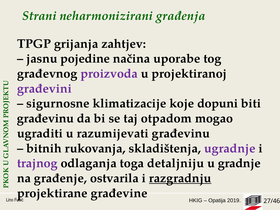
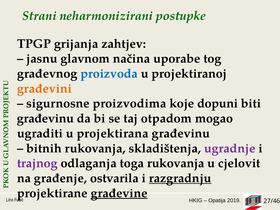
građenja: građenja -> postupke (181, 16)
pojedine: pojedine -> glavnom (85, 59)
proizvoda colour: purple -> blue (109, 74)
građevini colour: purple -> orange (44, 89)
klimatizacije: klimatizacije -> proizvodima (130, 103)
razumijevati: razumijevati -> projektirana (113, 133)
toga detaljniju: detaljniju -> rukovanja (176, 163)
gradnje: gradnje -> cjelovit (239, 163)
građevine underline: none -> present (119, 193)
